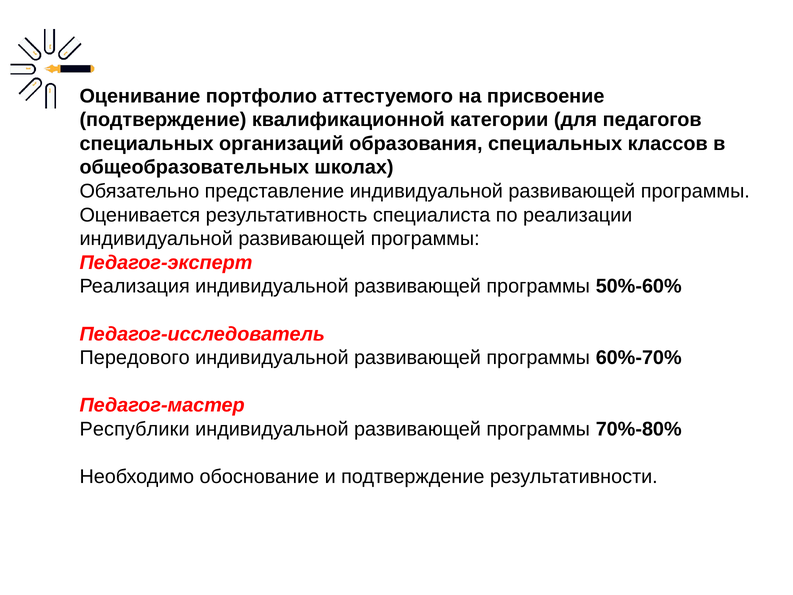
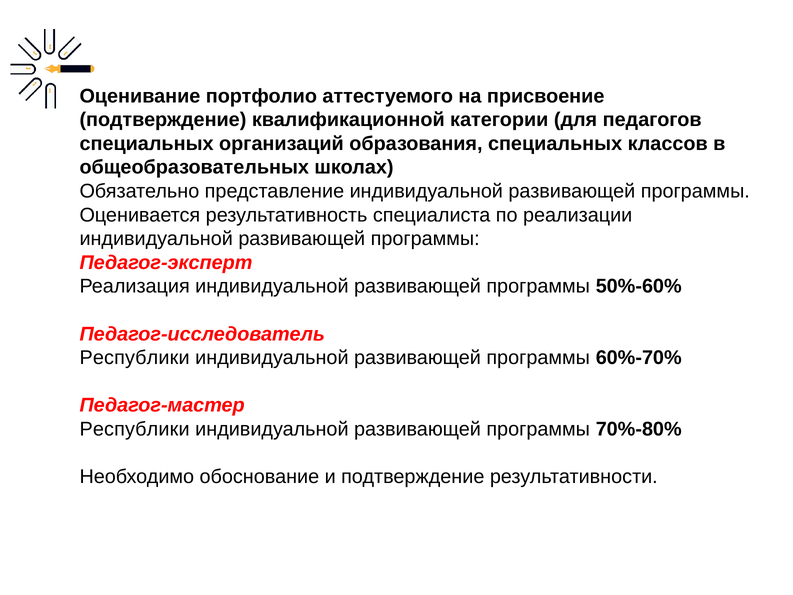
Передового: Передового -> Республики (135, 358)
